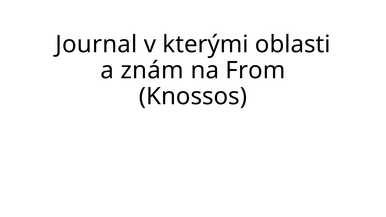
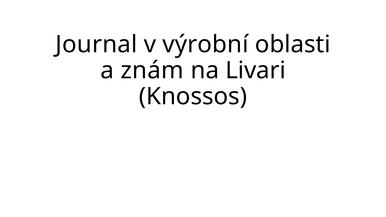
kterými: kterými -> výrobní (205, 44)
From: From -> Livari (256, 70)
